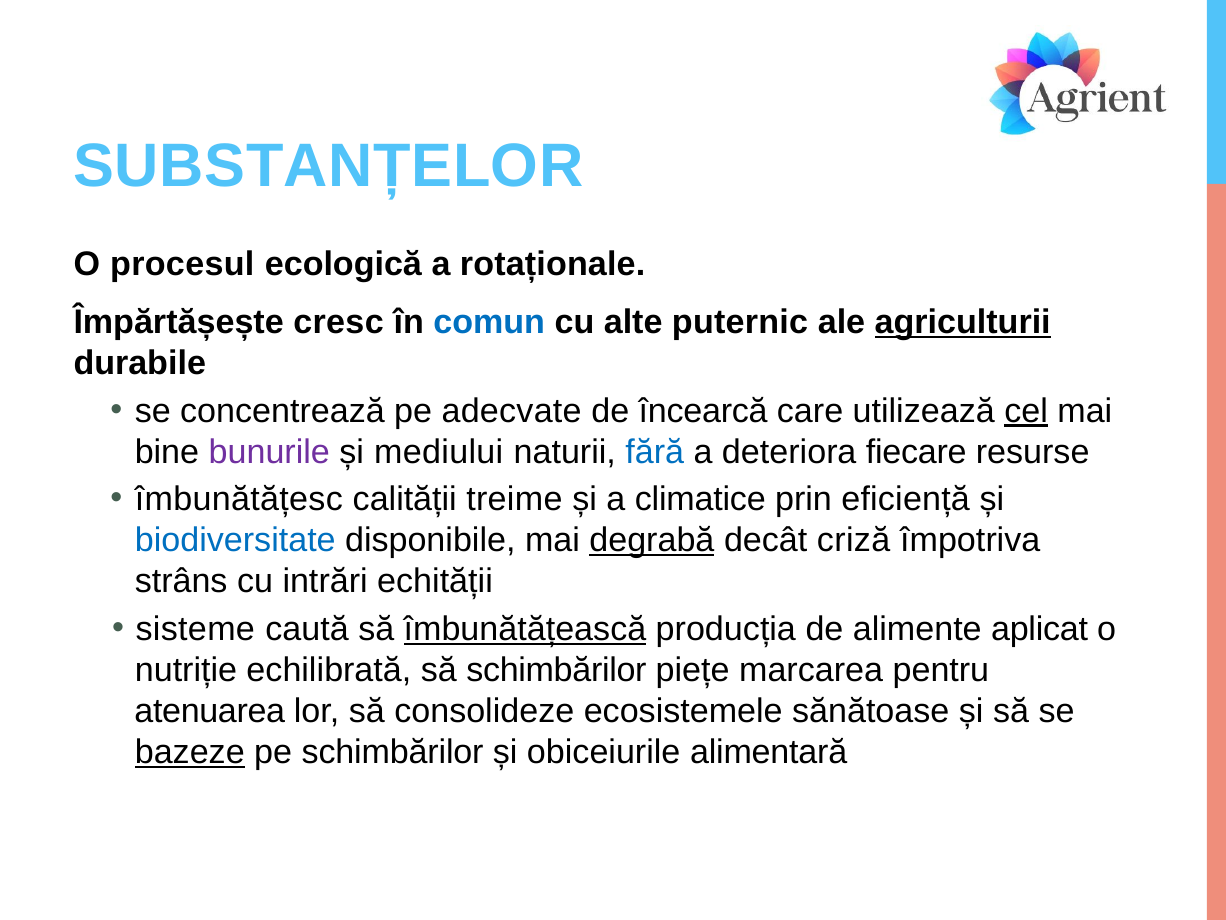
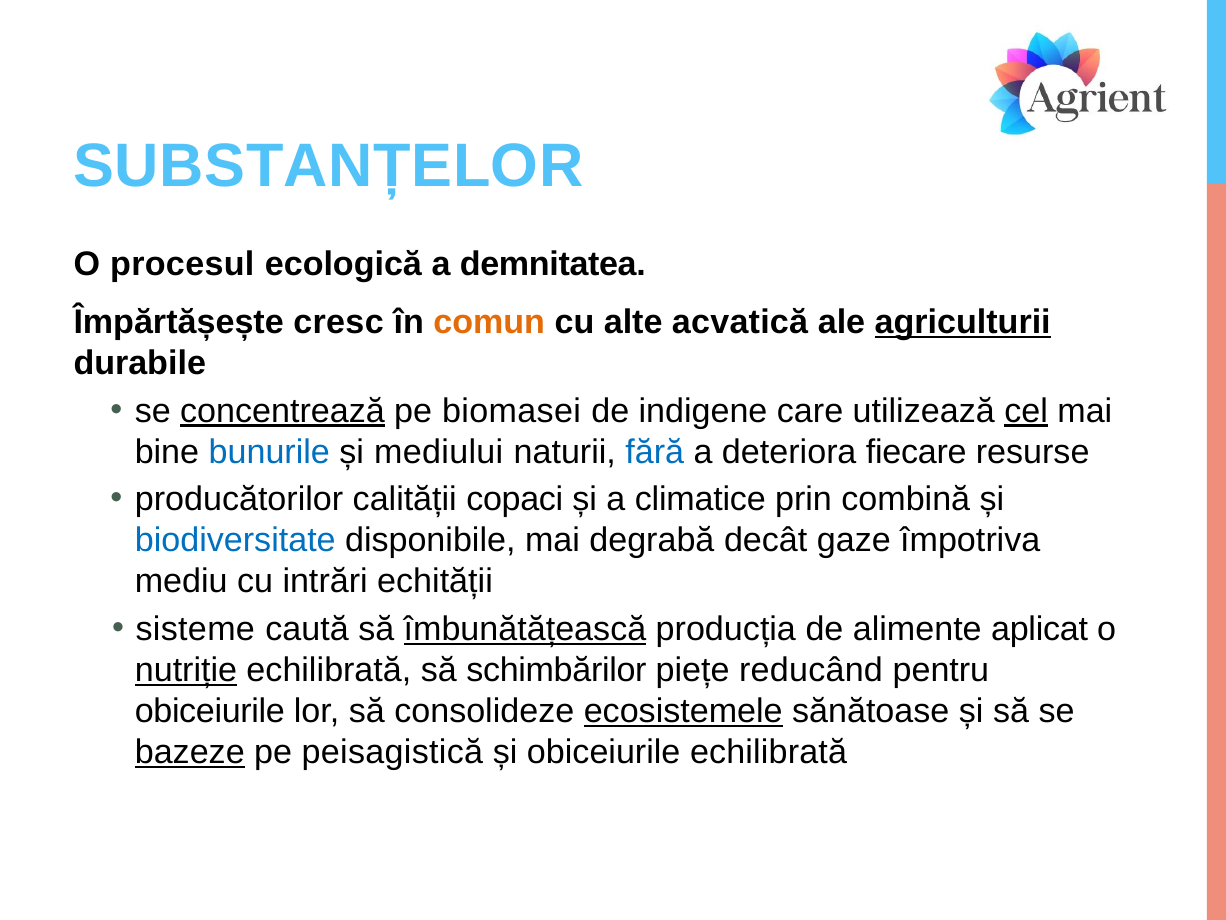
rotaționale: rotaționale -> demnitatea (553, 264)
comun colour: blue -> orange (489, 322)
puternic: puternic -> acvatică (740, 322)
concentrează underline: none -> present (282, 411)
adecvate: adecvate -> biomasei (512, 411)
încearcă: încearcă -> indigene (703, 411)
bunurile colour: purple -> blue (269, 452)
îmbunătățesc: îmbunătățesc -> producătorilor (239, 499)
treime: treime -> copaci (515, 499)
eficiență: eficiență -> combină (906, 499)
degrabă underline: present -> none (652, 540)
criză: criză -> gaze (854, 540)
strâns: strâns -> mediu (181, 581)
nutriție underline: none -> present (186, 670)
marcarea: marcarea -> reducând (811, 670)
atenuarea: atenuarea -> obiceiurile (210, 711)
ecosistemele underline: none -> present (683, 711)
pe schimbărilor: schimbărilor -> peisagistică (392, 752)
obiceiurile alimentară: alimentară -> echilibrată (769, 752)
